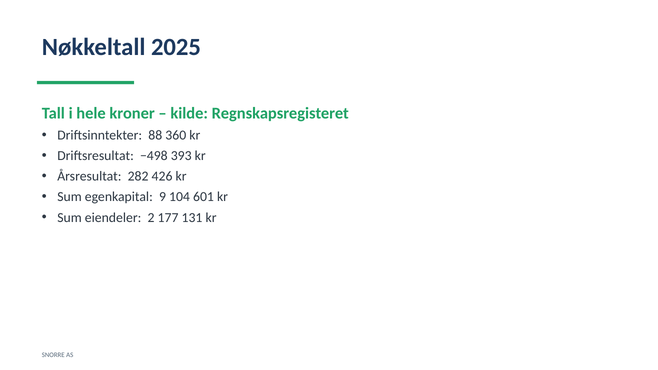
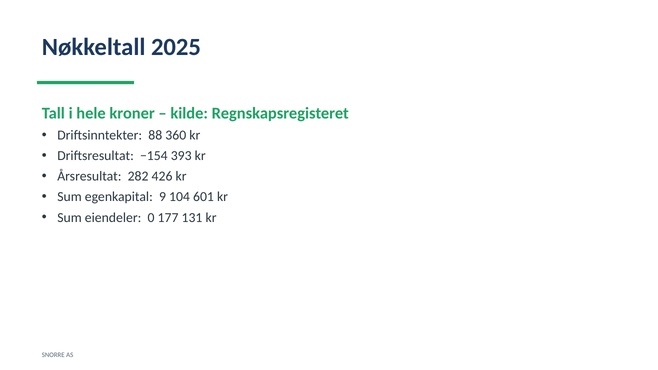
−498: −498 -> −154 (154, 156)
2: 2 -> 0 (151, 218)
